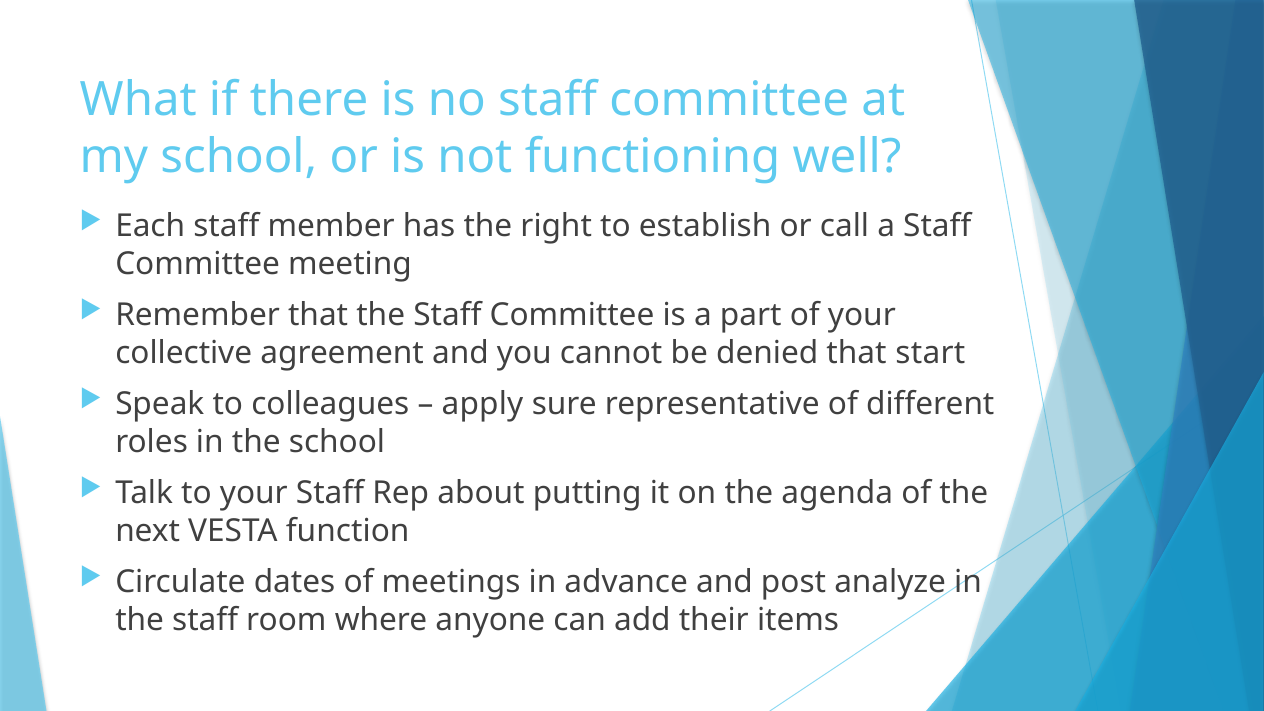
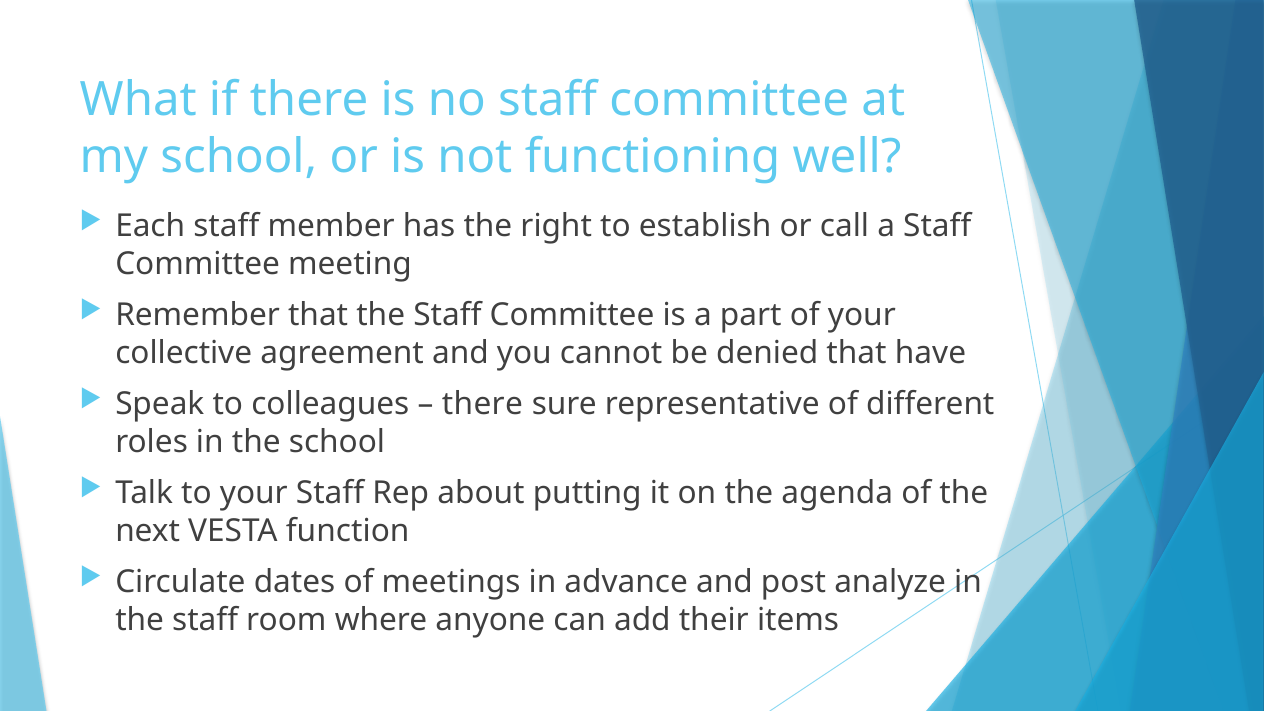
start: start -> have (930, 353)
apply: apply -> there (482, 404)
